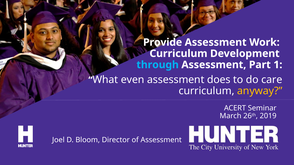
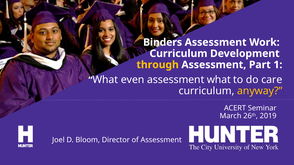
Provide: Provide -> Binders (163, 42)
through colour: light blue -> yellow (158, 65)
assessment does: does -> what (219, 80)
